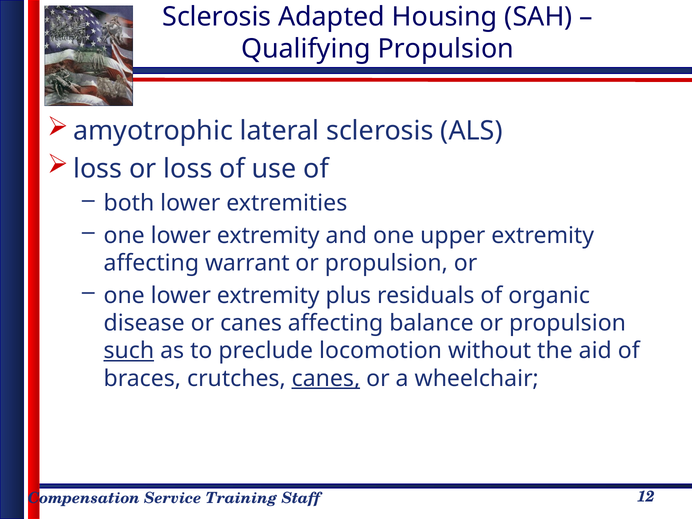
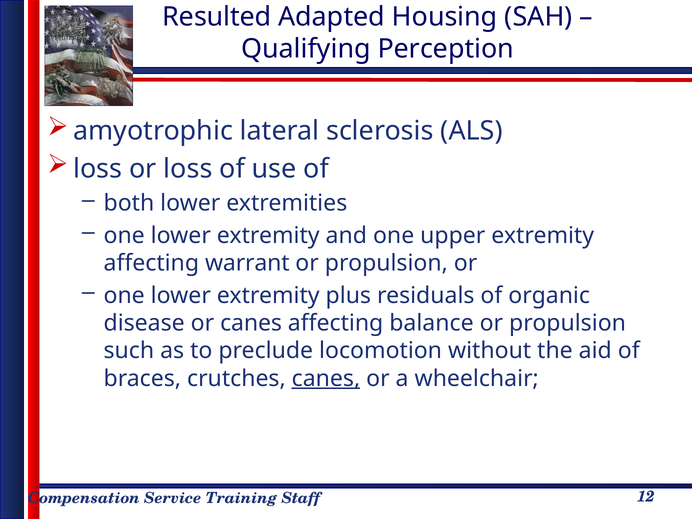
Sclerosis: Sclerosis -> Resulted (217, 17)
Qualifying Propulsion: Propulsion -> Perception (446, 49)
such underline: present -> none (129, 351)
